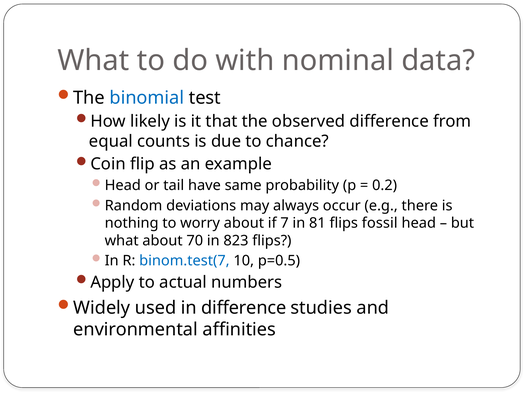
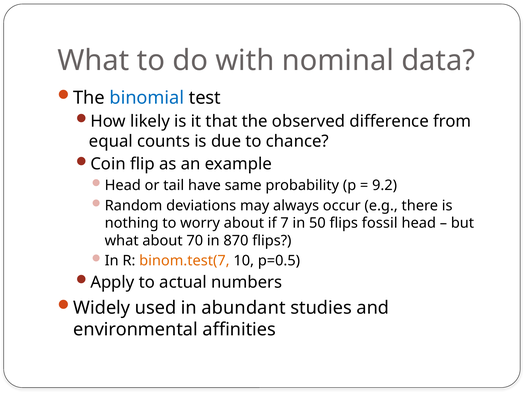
0.2: 0.2 -> 9.2 (385, 185)
81: 81 -> 50 (317, 223)
823: 823 -> 870 (236, 241)
binom.test(7 colour: blue -> orange (184, 261)
in difference: difference -> abundant (244, 308)
